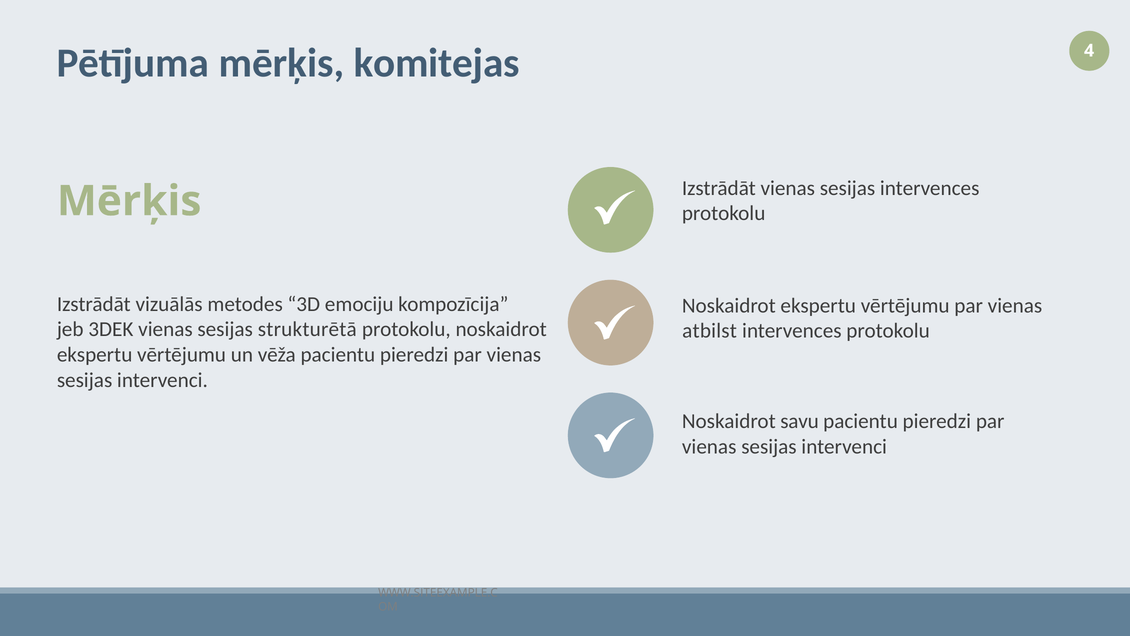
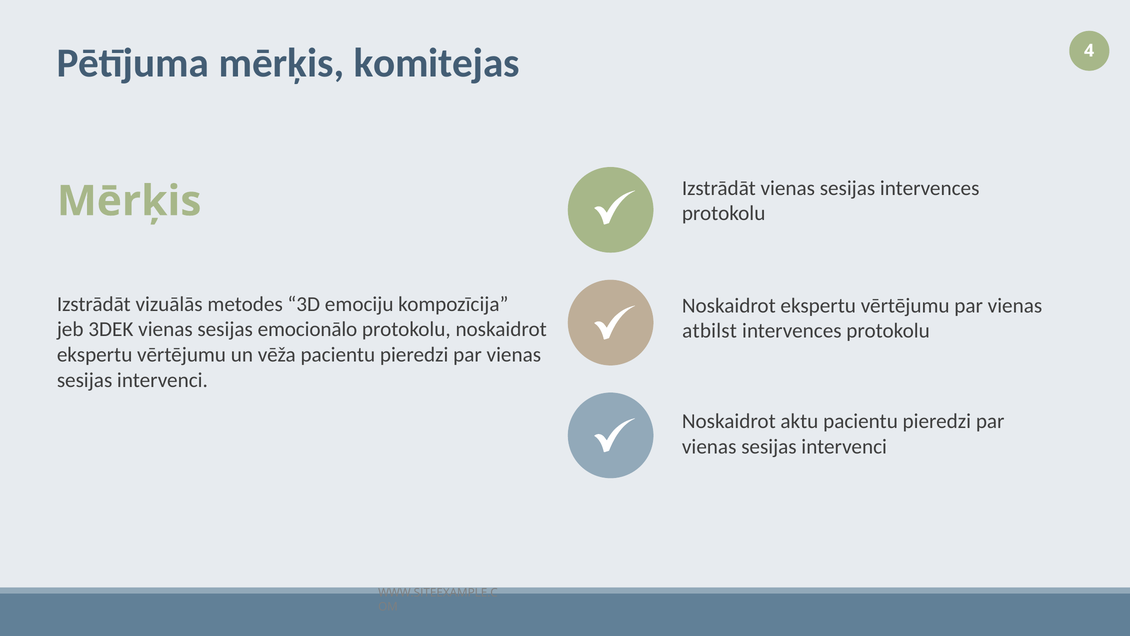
strukturētā: strukturētā -> emocionālo (307, 329)
savu: savu -> aktu (799, 421)
